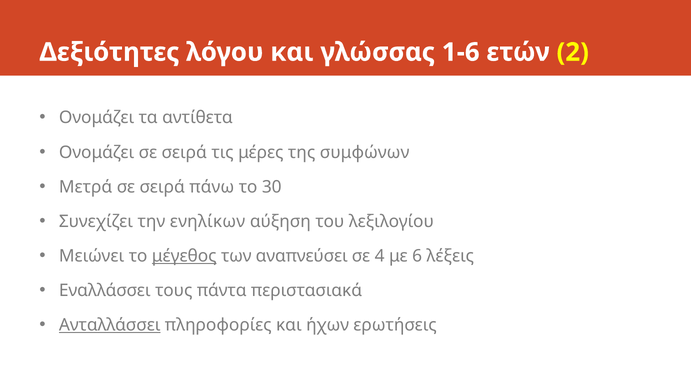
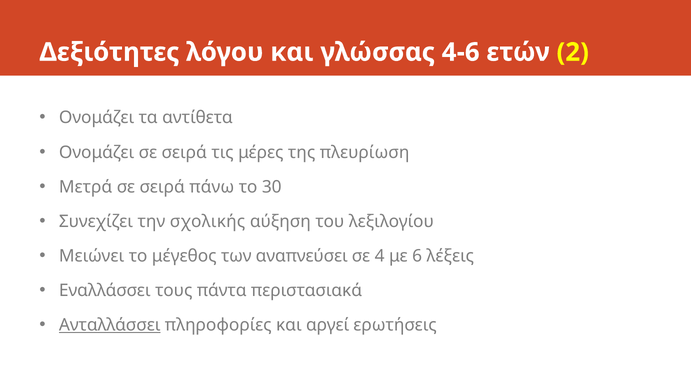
1-6: 1-6 -> 4-6 (461, 52)
συμφώνων: συμφώνων -> πλευρίωση (365, 152)
ενηλίκων: ενηλίκων -> σχολικής (208, 221)
μέγεθος underline: present -> none (184, 256)
ήχων: ήχων -> αργεί (328, 325)
